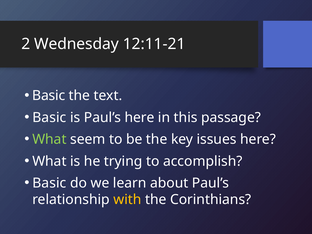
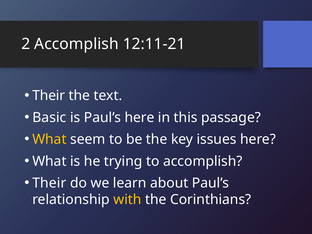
2 Wednesday: Wednesday -> Accomplish (76, 44)
Basic: Basic -> Their (49, 96)
What colour: light green -> yellow (49, 139)
Basic: Basic -> Their (49, 183)
